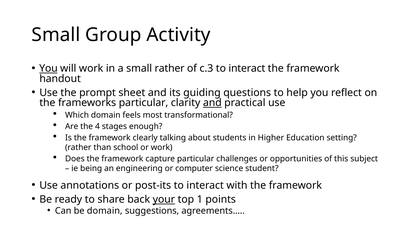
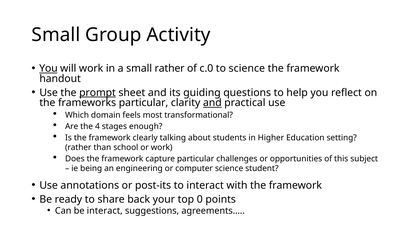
c.3: c.3 -> c.0 (206, 68)
interact: interact -> science (247, 68)
prompt underline: none -> present (98, 92)
your underline: present -> none (164, 199)
1: 1 -> 0 (200, 199)
be domain: domain -> interact (105, 210)
